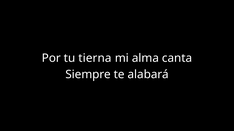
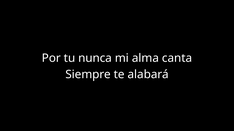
tierna: tierna -> nunca (95, 58)
